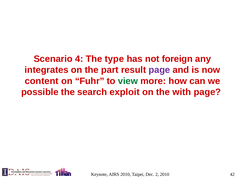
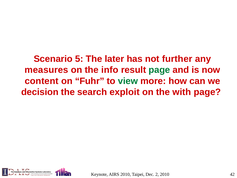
4: 4 -> 5 (79, 59)
type: type -> later (114, 59)
foreign: foreign -> further (177, 59)
integrates: integrates -> measures (46, 70)
part: part -> info (110, 70)
page colour: purple -> green (159, 70)
possible: possible -> decision (40, 92)
